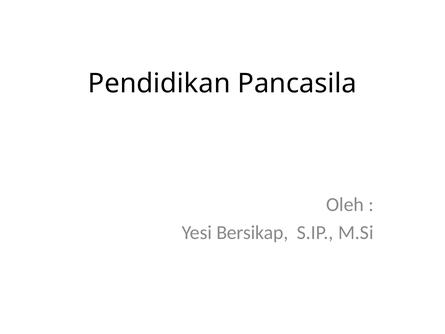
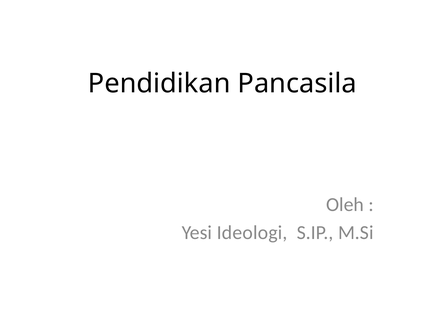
Bersikap: Bersikap -> Ideologi (252, 232)
